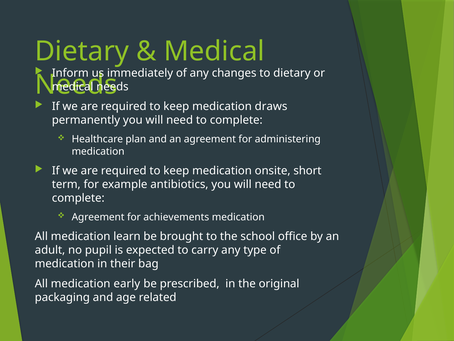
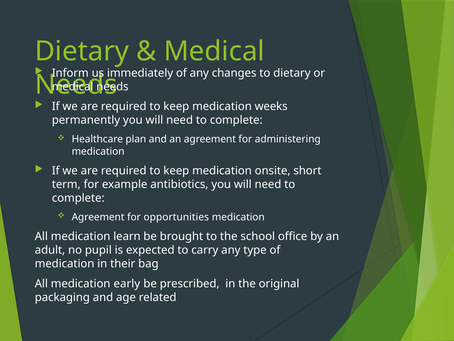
draws: draws -> weeks (271, 106)
achievements: achievements -> opportunities (176, 217)
